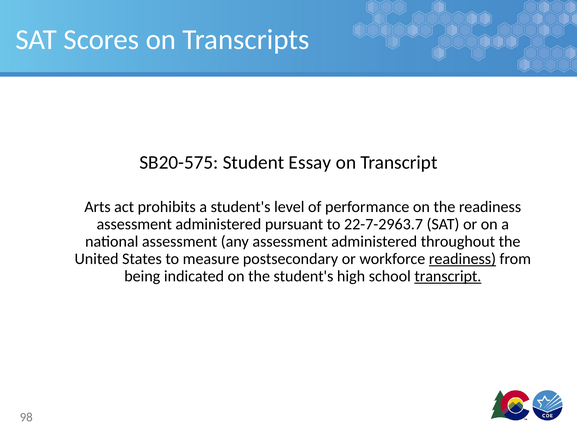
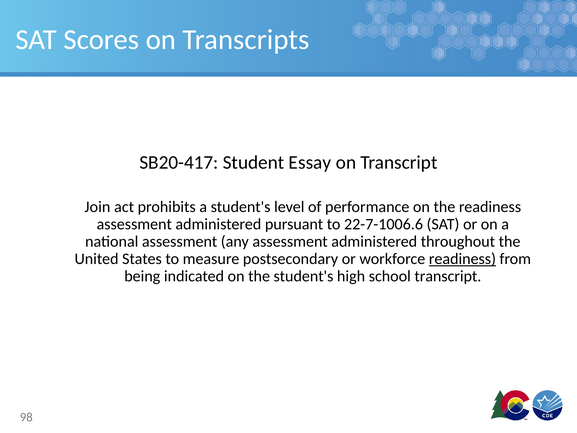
SB20-575: SB20-575 -> SB20-417 (179, 162)
Arts: Arts -> Join (97, 207)
22-7-2963.7: 22-7-2963.7 -> 22-7-1006.6 (384, 224)
transcript underline: present -> none (448, 276)
